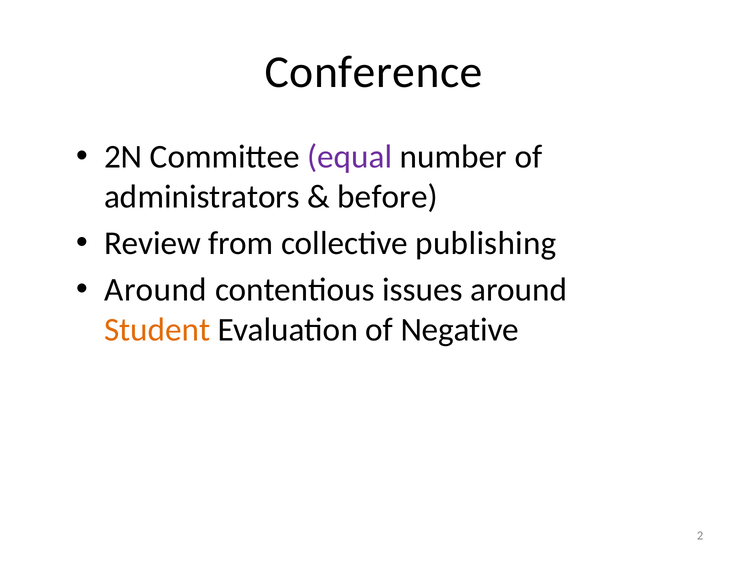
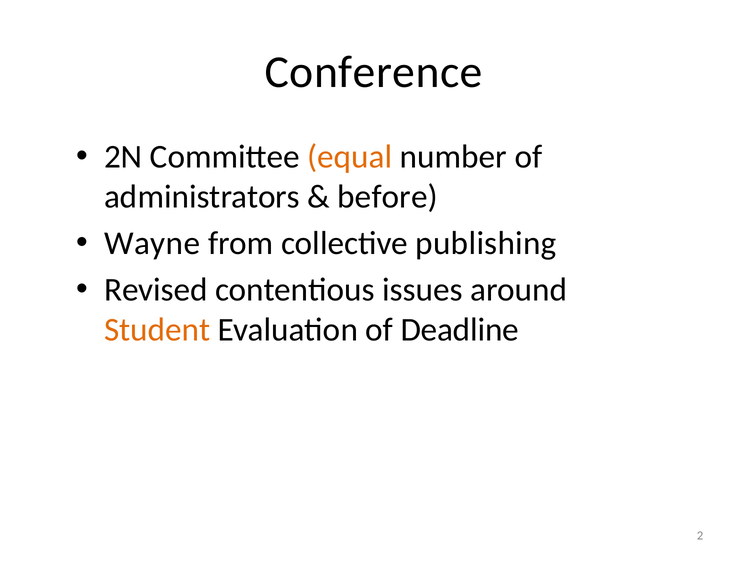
equal colour: purple -> orange (350, 157)
Review: Review -> Wayne (152, 243)
Around: Around -> Revised (156, 290)
Negative: Negative -> Deadline (460, 330)
